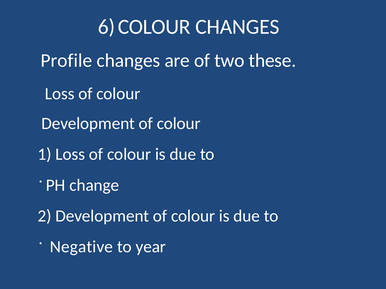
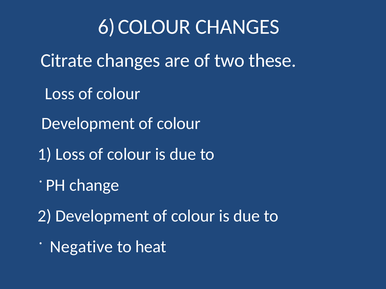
Profile: Profile -> Citrate (67, 61)
year: year -> heat (151, 247)
